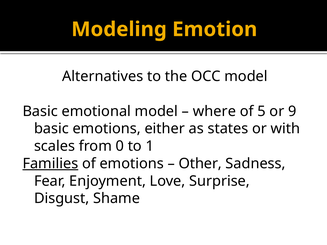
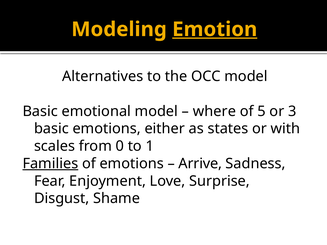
Emotion underline: none -> present (215, 29)
9: 9 -> 3 (292, 111)
Other: Other -> Arrive (200, 164)
